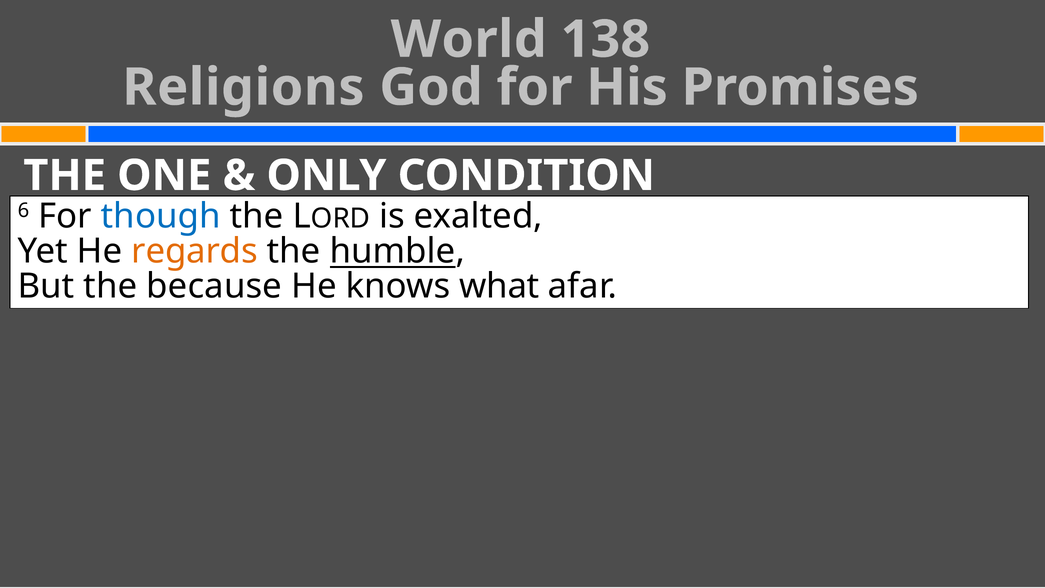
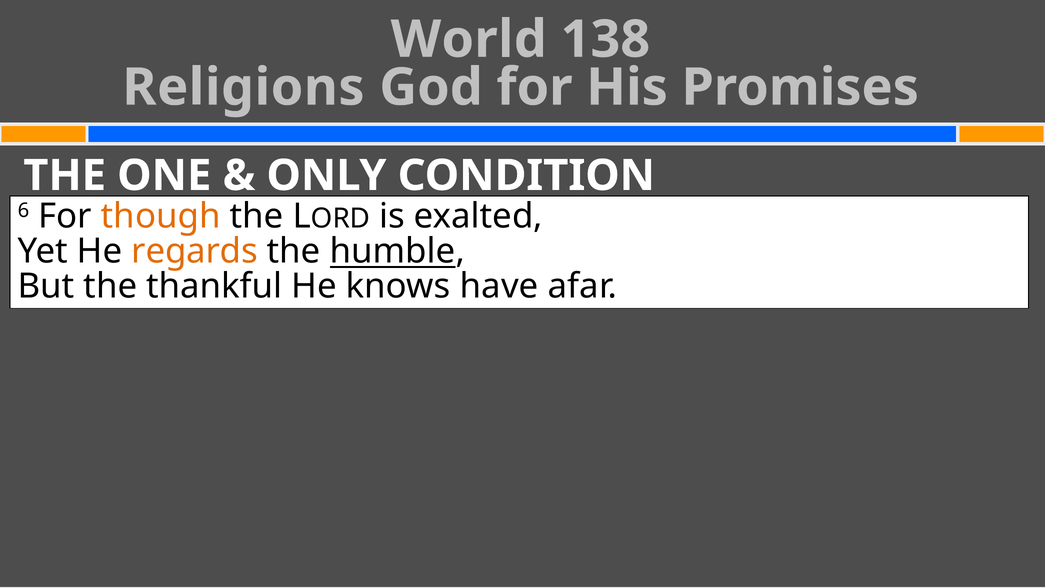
though colour: blue -> orange (161, 216)
because: because -> thankful (214, 286)
what: what -> have (499, 286)
